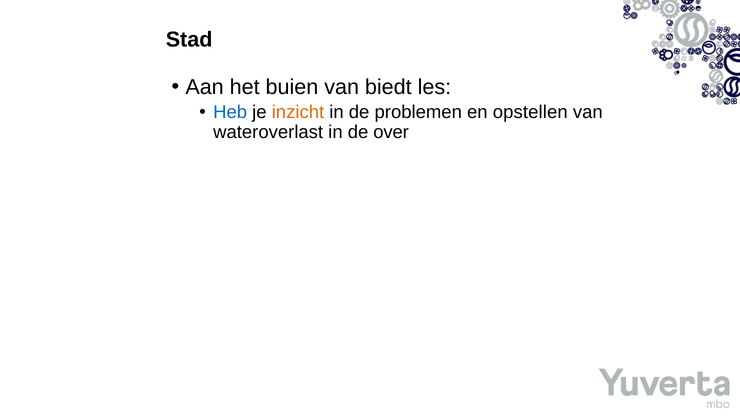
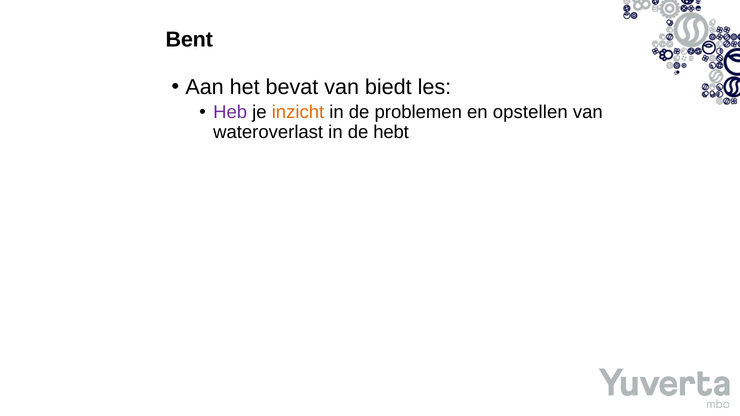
Stad: Stad -> Bent (189, 40)
buien: buien -> bevat (292, 87)
Heb colour: blue -> purple (230, 112)
over: over -> hebt (391, 132)
